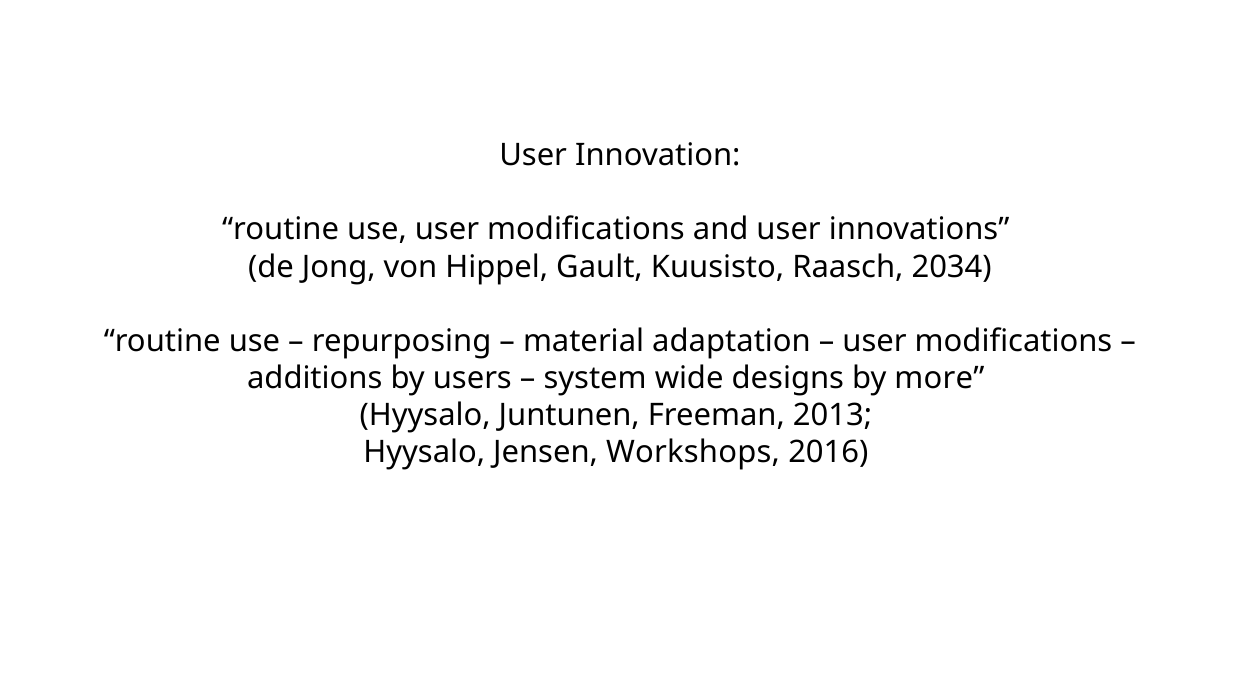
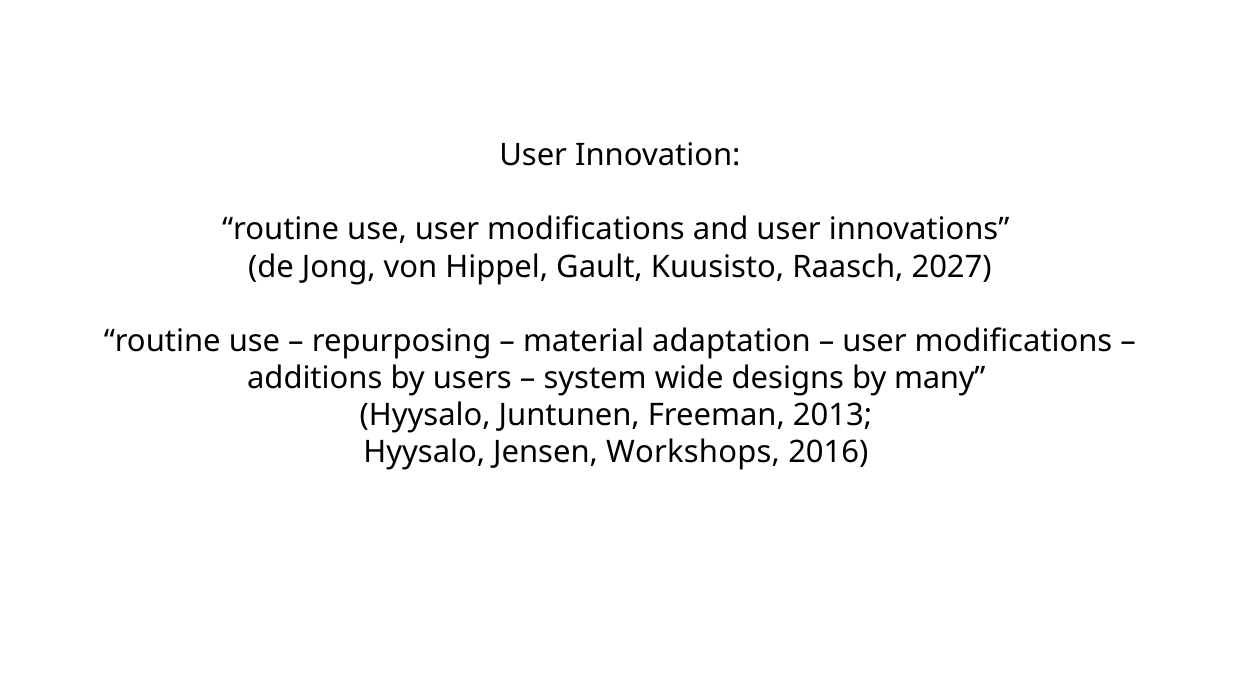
2034: 2034 -> 2027 (952, 267)
more: more -> many (940, 379)
